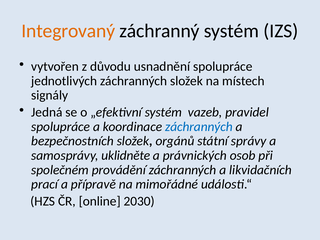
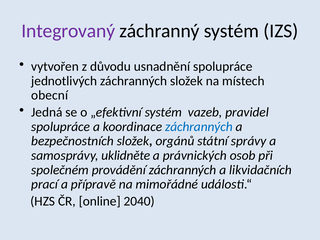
Integrovaný colour: orange -> purple (68, 31)
signály: signály -> obecní (50, 95)
2030: 2030 -> 2040 (139, 201)
